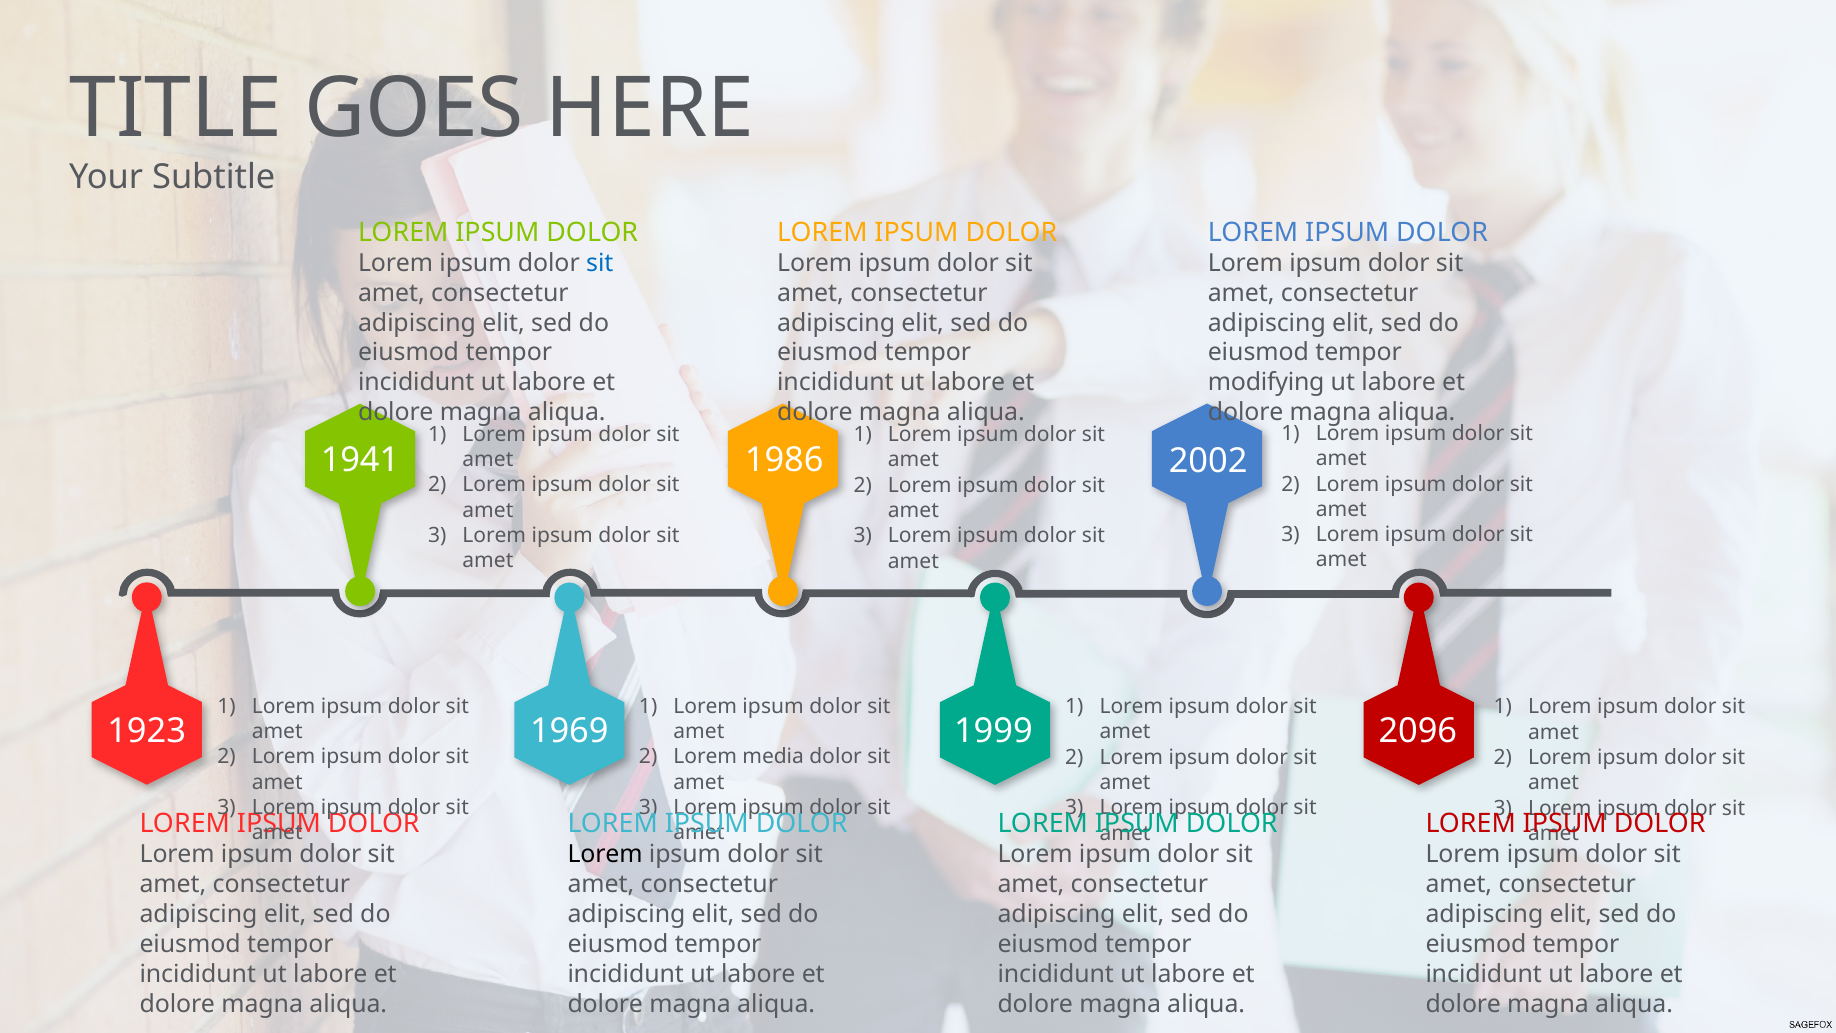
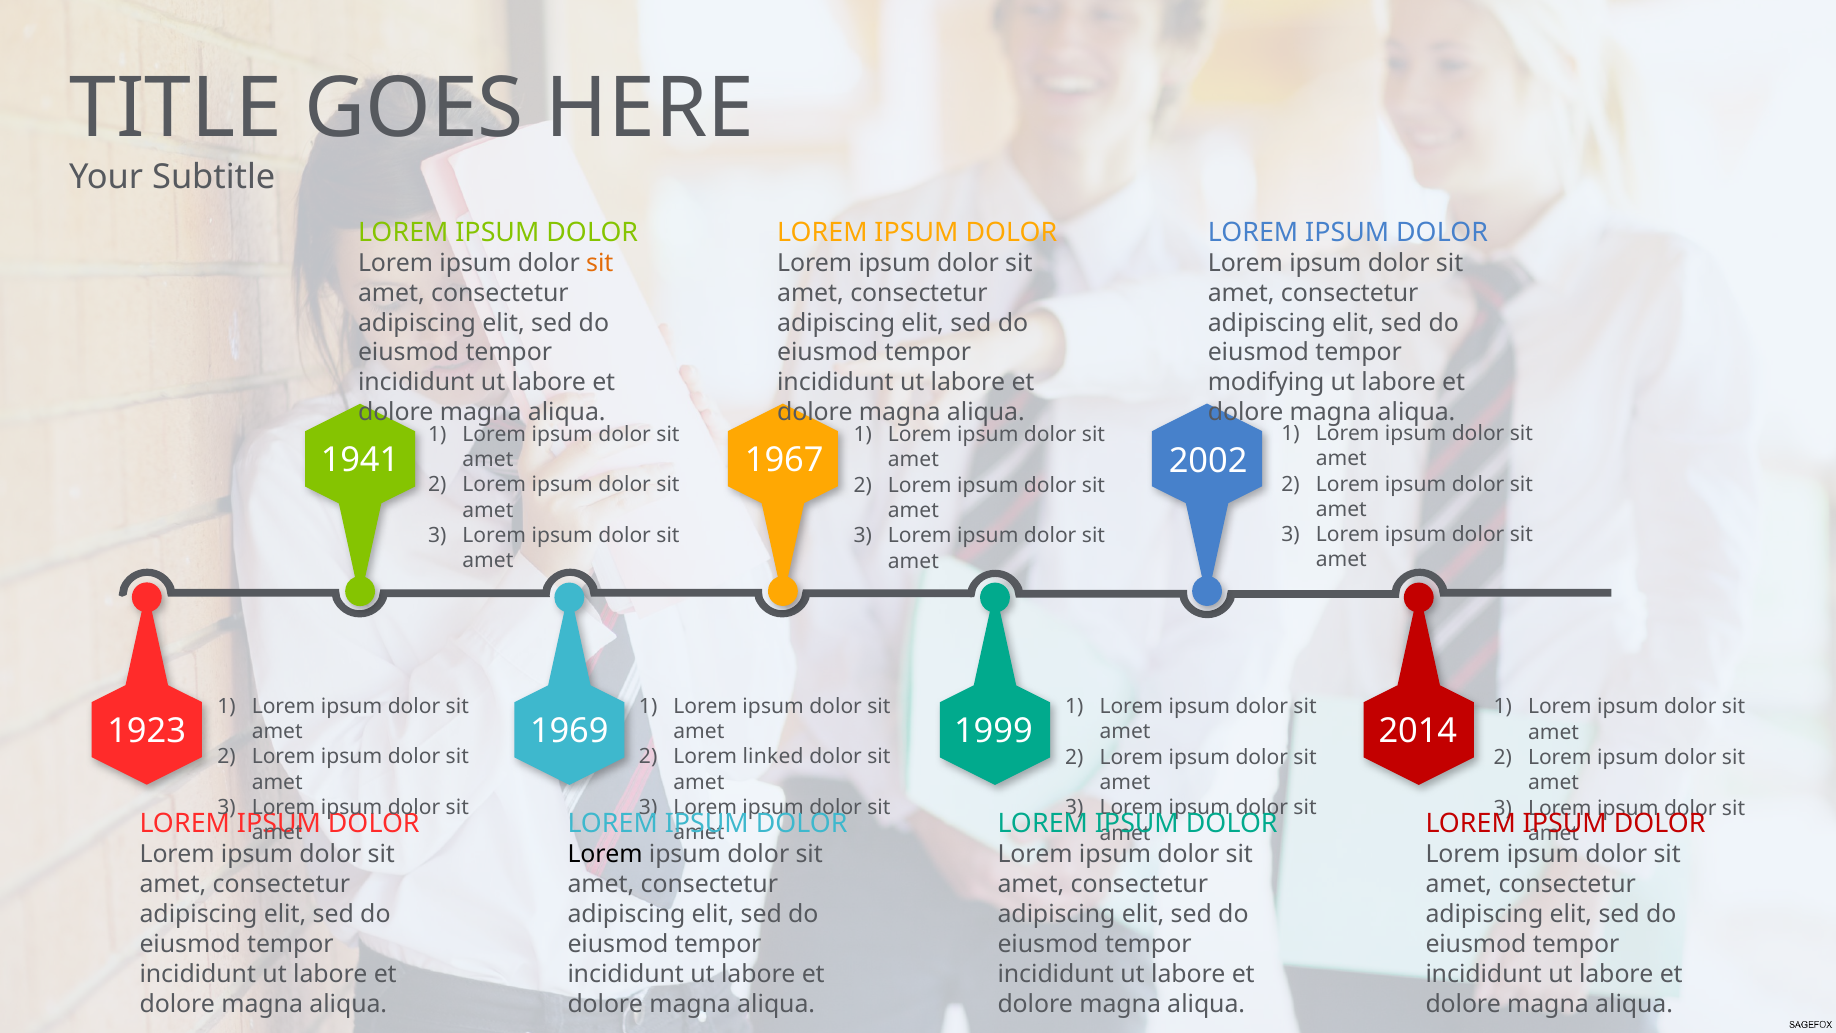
sit colour: blue -> orange (600, 263)
1986: 1986 -> 1967 (784, 460)
2096: 2096 -> 2014 (1418, 731)
media: media -> linked (773, 757)
